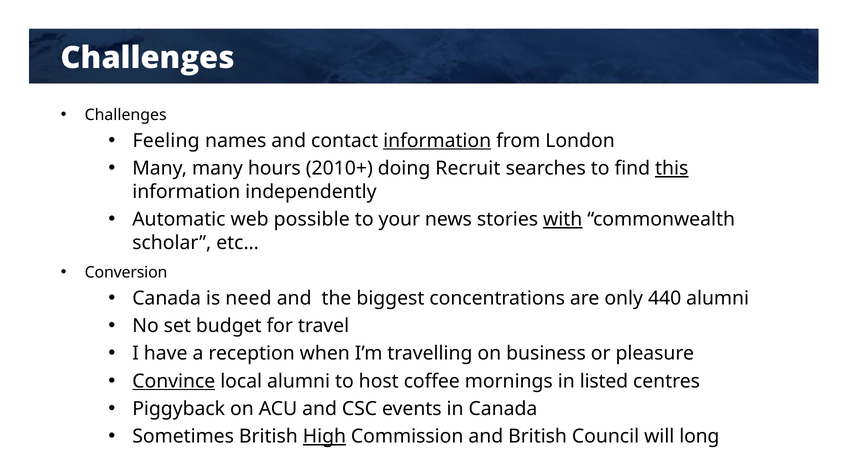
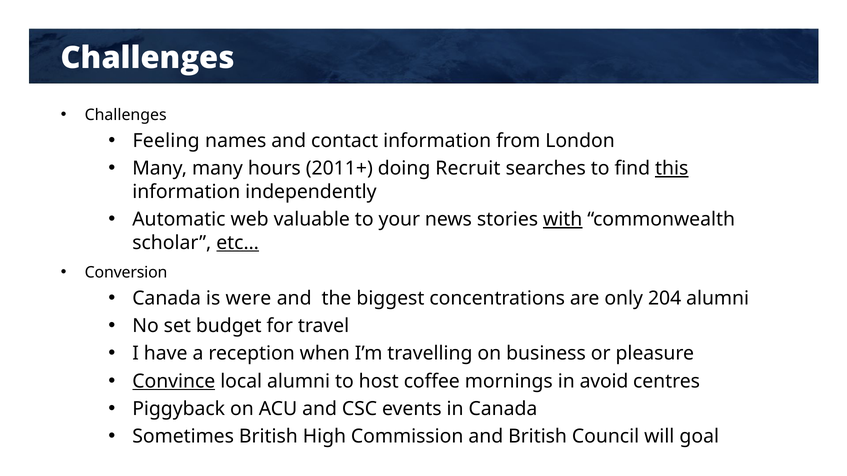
information underline: present -> none (437, 141)
2010+: 2010+ -> 2011+ (339, 169)
possible: possible -> valuable (312, 220)
etc… underline: none -> present (238, 243)
need: need -> were (248, 298)
440: 440 -> 204 (665, 298)
listed: listed -> avoid (604, 382)
High underline: present -> none (324, 437)
long: long -> goal (699, 437)
